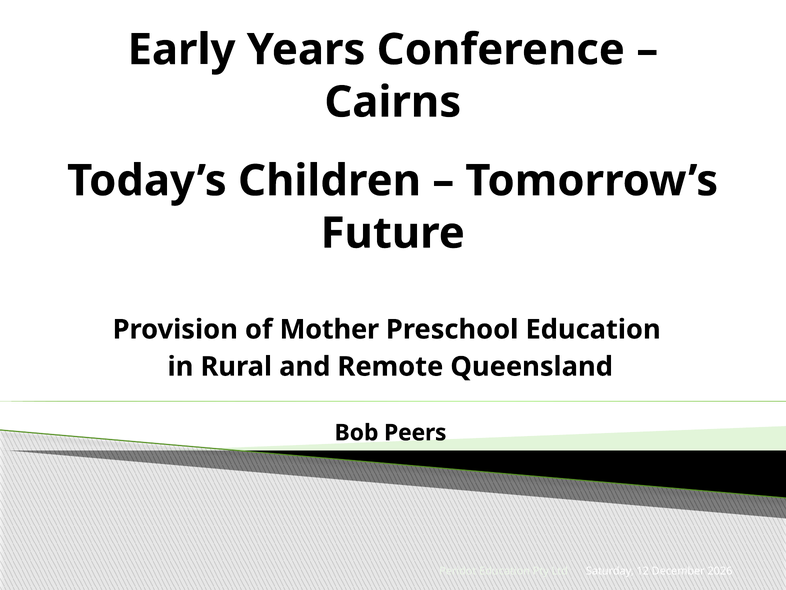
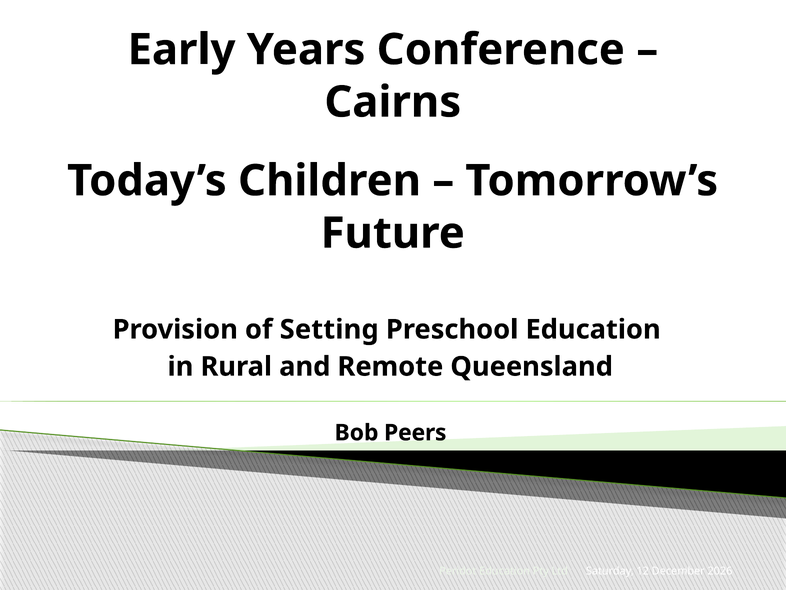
Mother: Mother -> Setting (329, 329)
